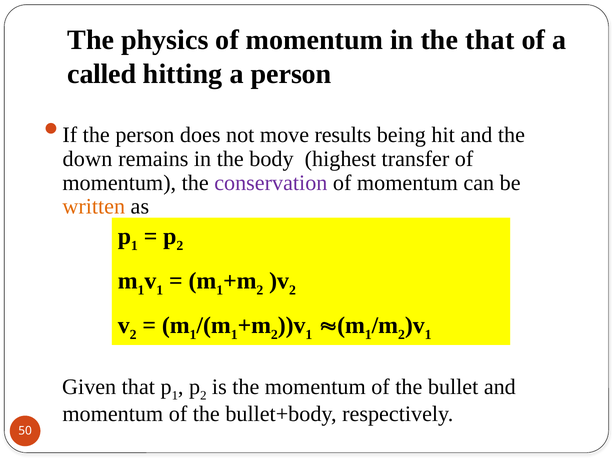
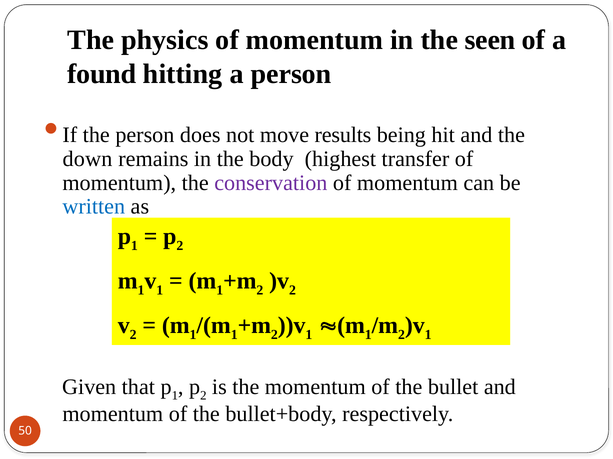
the that: that -> seen (490, 40)
called: called -> found (102, 74)
written colour: orange -> blue (94, 207)
